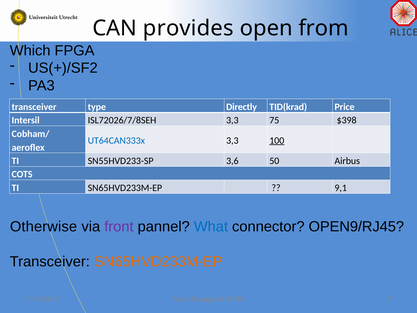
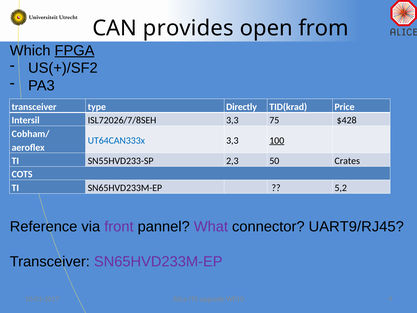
FPGA underline: none -> present (74, 50)
$398: $398 -> $428 (347, 120)
3,6: 3,6 -> 2,3 (232, 161)
Airbus: Airbus -> Crates (347, 161)
9,1: 9,1 -> 5,2 (341, 188)
Otherwise: Otherwise -> Reference (44, 226)
What colour: blue -> purple (211, 226)
OPEN9/RJ45: OPEN9/RJ45 -> UART9/RJ45 (356, 226)
SN65HVD233M-EP colour: orange -> purple (158, 262)
